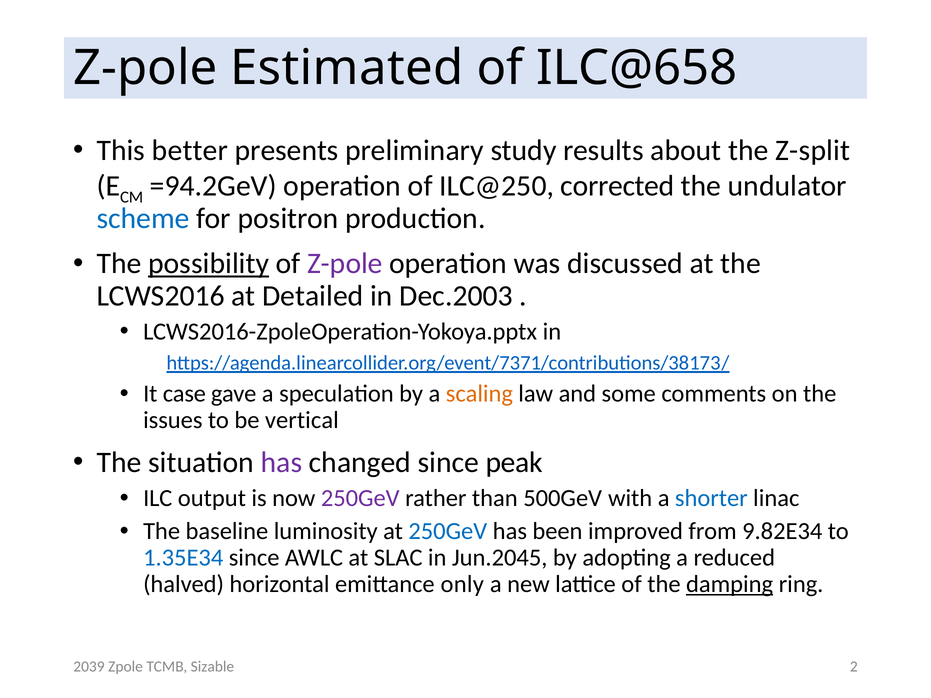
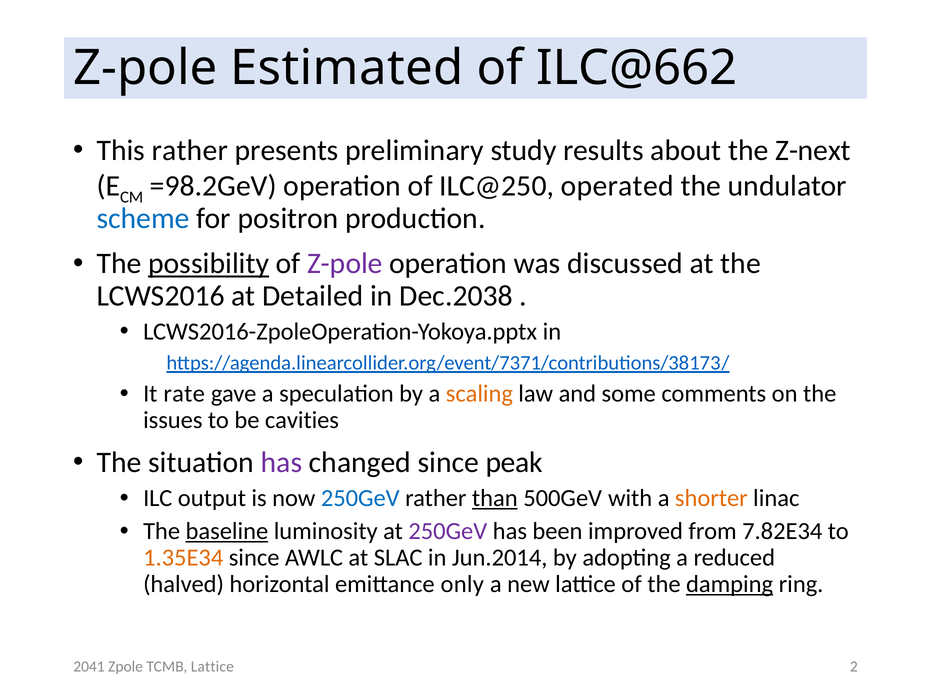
ILC@658: ILC@658 -> ILC@662 (637, 68)
This better: better -> rather (190, 150)
Z-split: Z-split -> Z-next (813, 150)
=94.2GeV: =94.2GeV -> =98.2GeV (213, 186)
corrected: corrected -> operated (617, 186)
Dec.2003: Dec.2003 -> Dec.2038 (456, 296)
case: case -> rate (184, 394)
vertical: vertical -> cavities (302, 420)
250GeV colour: purple -> blue (360, 498)
than underline: none -> present (495, 498)
shorter colour: blue -> orange (711, 498)
baseline underline: none -> present (227, 531)
250GeV colour: blue -> purple (448, 531)
9.82E34: 9.82E34 -> 7.82E34 (782, 531)
1.35E34 colour: blue -> orange (183, 558)
Jun.2045: Jun.2045 -> Jun.2014 (500, 558)
2039: 2039 -> 2041 (89, 667)
TCMB Sizable: Sizable -> Lattice (212, 667)
